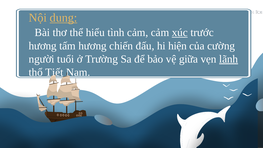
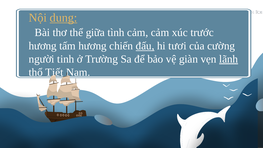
hiểu: hiểu -> giữa (95, 33)
xúc underline: present -> none (180, 33)
đấu underline: none -> present (145, 46)
hiện: hiện -> tươi (177, 46)
tuổi: tuổi -> tinh (66, 59)
giữa: giữa -> giàn (188, 59)
